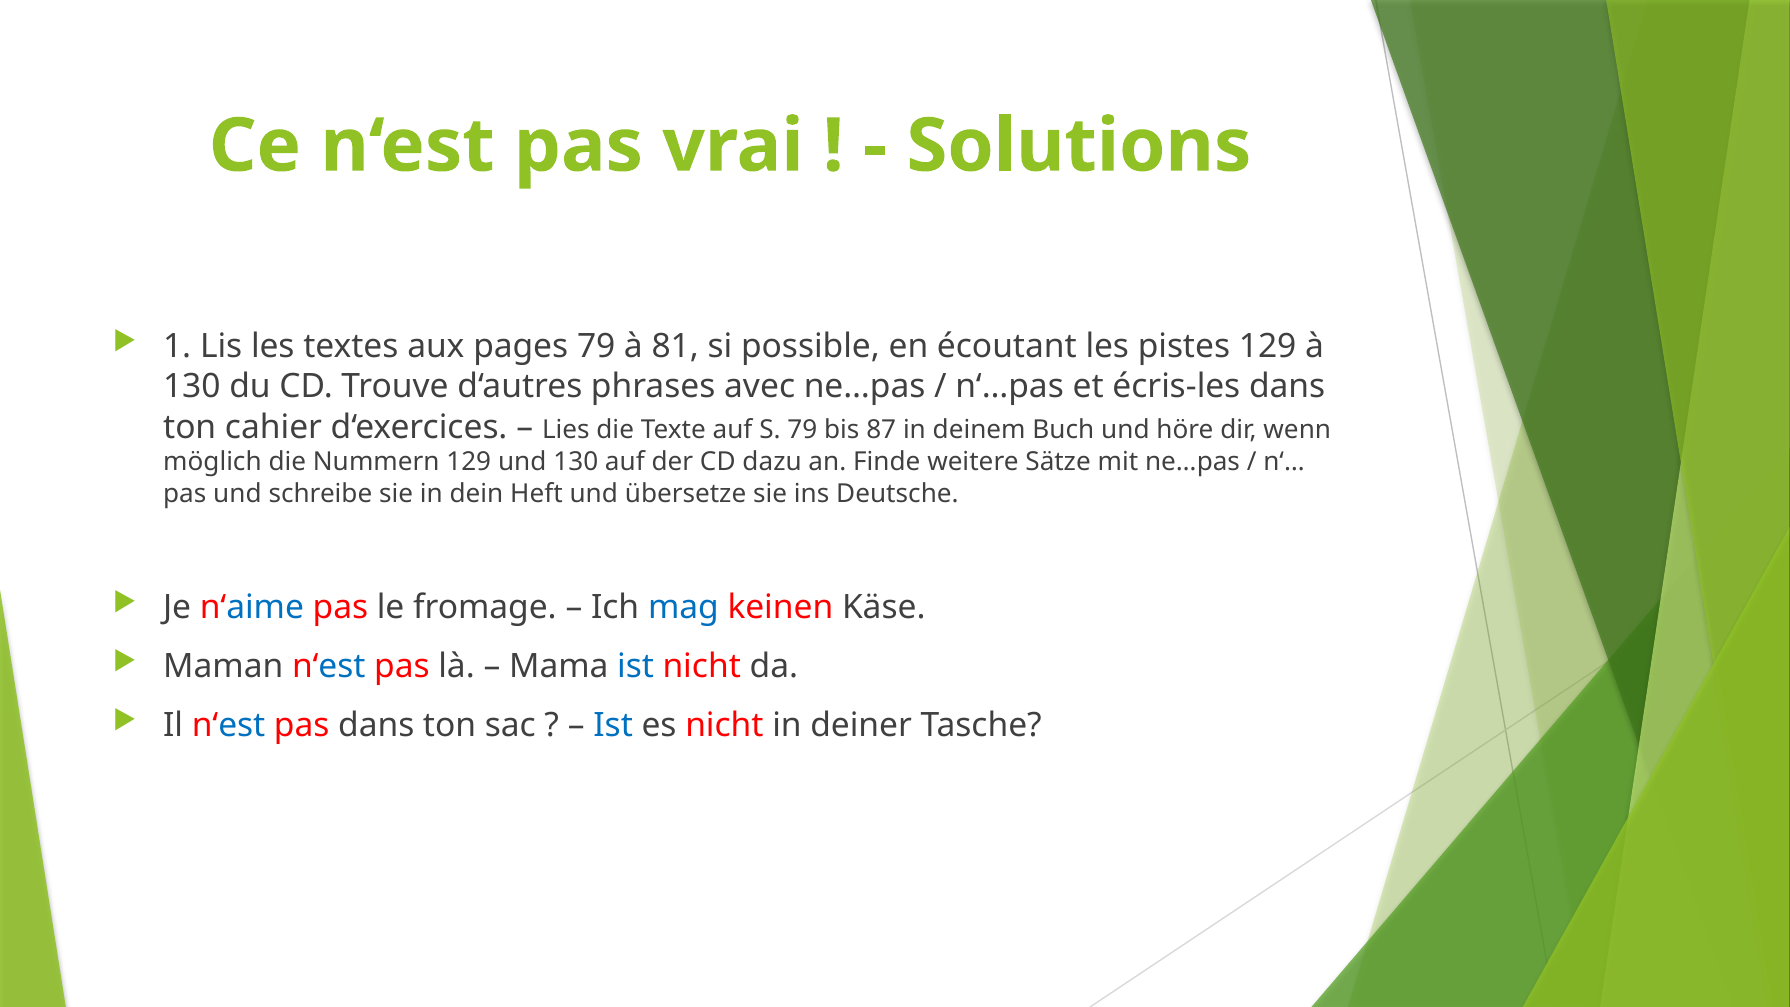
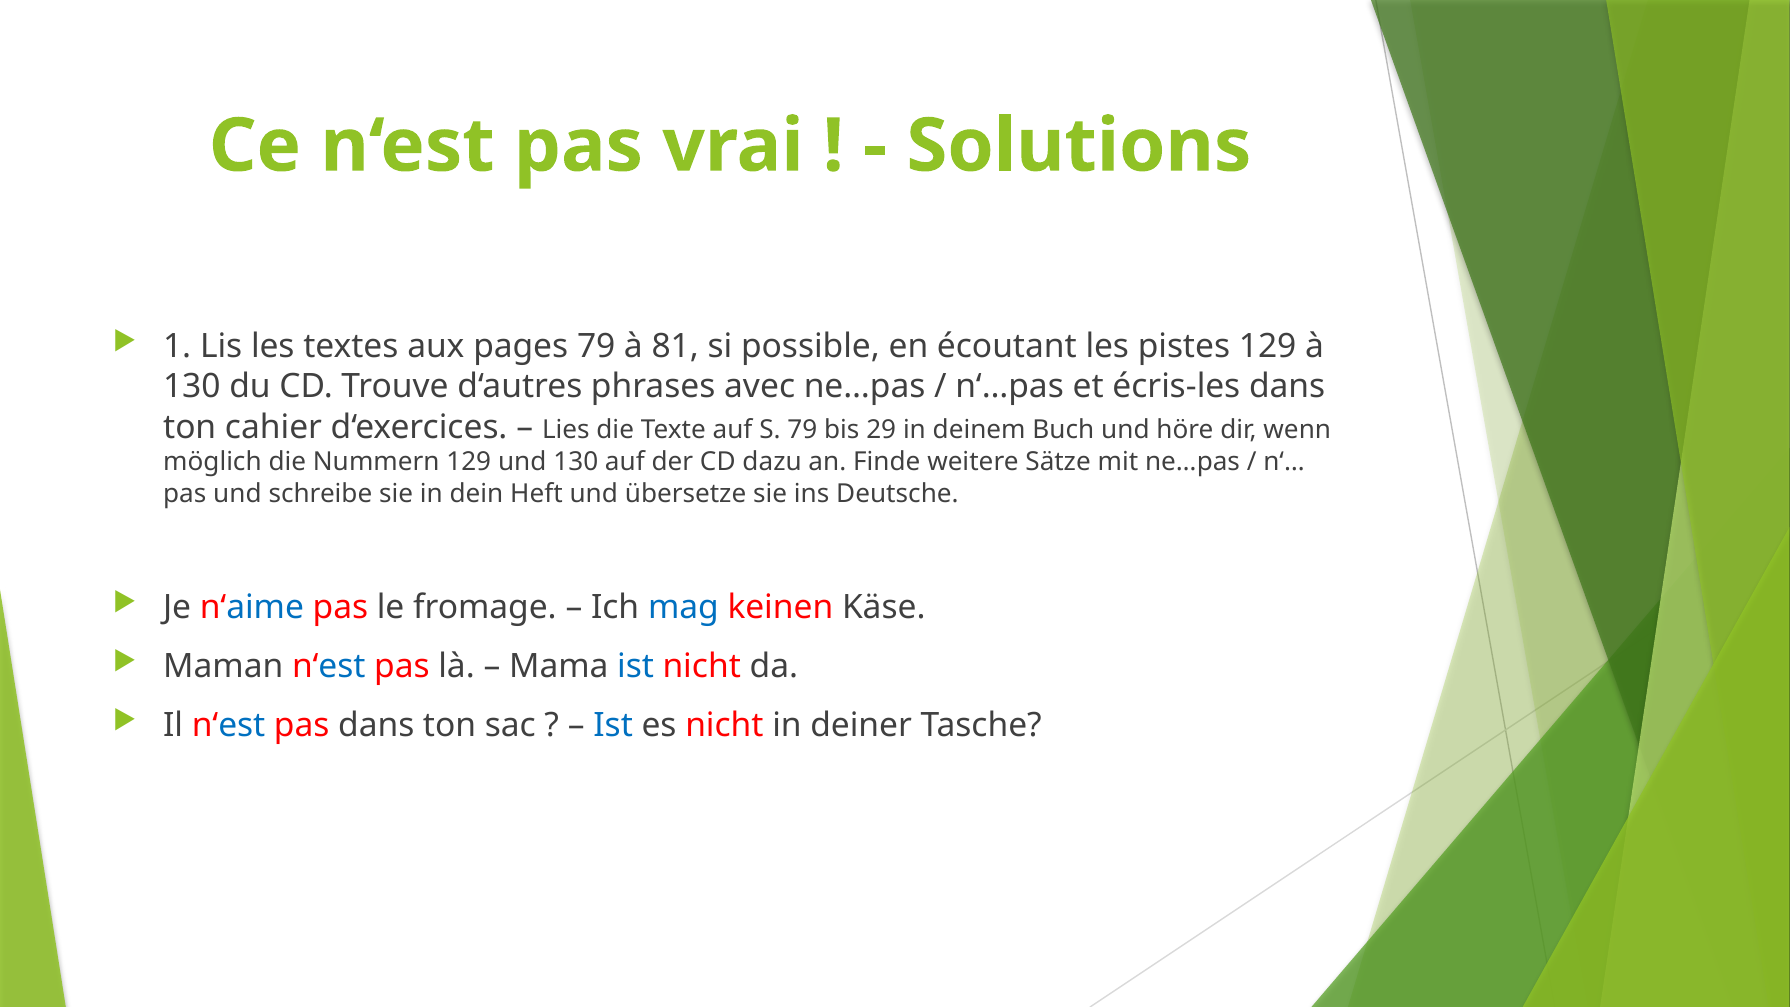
87: 87 -> 29 (881, 429)
